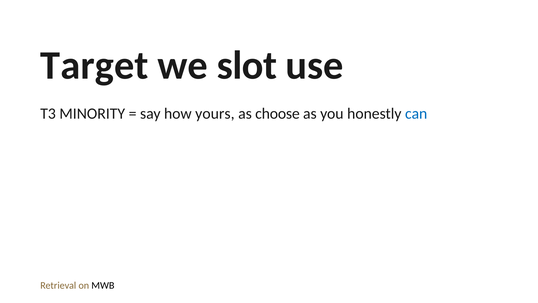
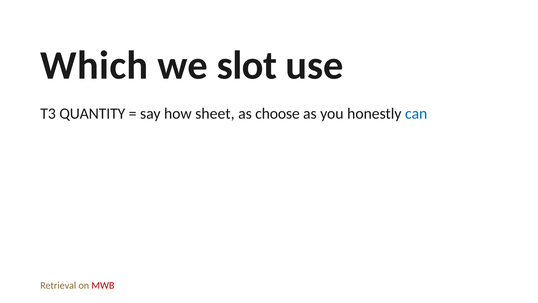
Target: Target -> Which (94, 65)
MINORITY: MINORITY -> QUANTITY (92, 113)
yours: yours -> sheet (215, 113)
MWB colour: black -> red (103, 285)
